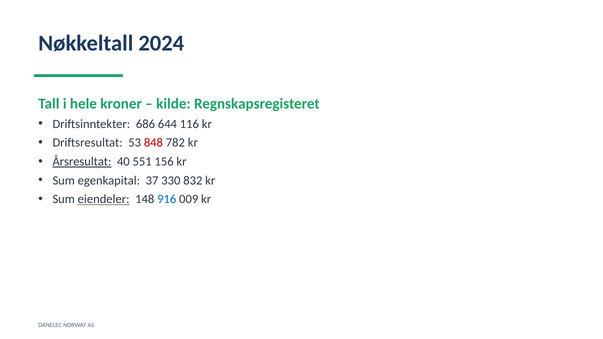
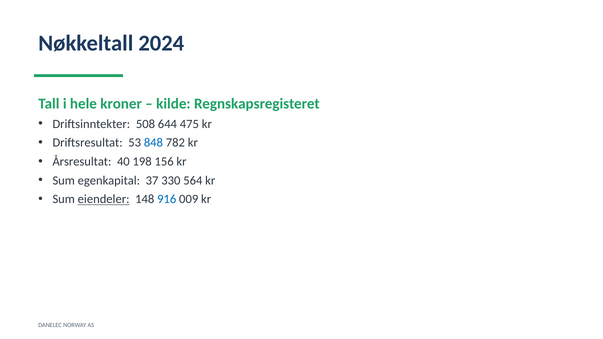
686: 686 -> 508 (145, 124)
116: 116 -> 475 (189, 124)
848 colour: red -> blue (153, 143)
Årsresultat underline: present -> none (82, 162)
551: 551 -> 198 (142, 162)
832: 832 -> 564 (193, 181)
